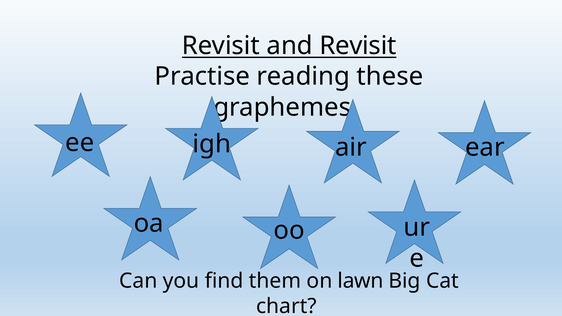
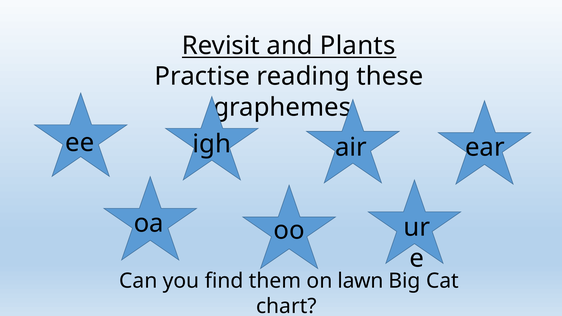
and Revisit: Revisit -> Plants (358, 46)
